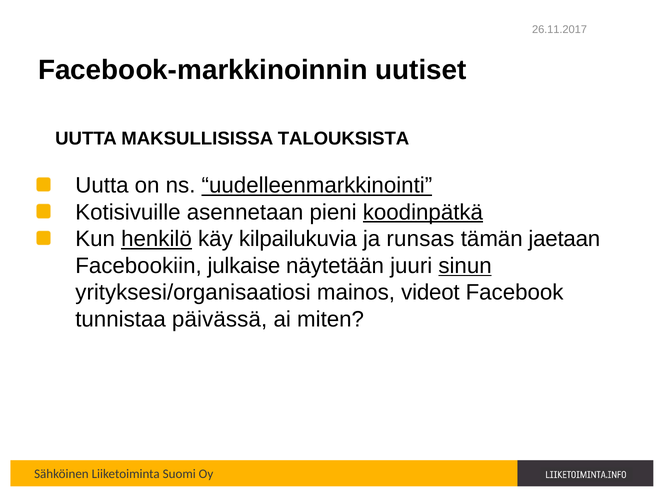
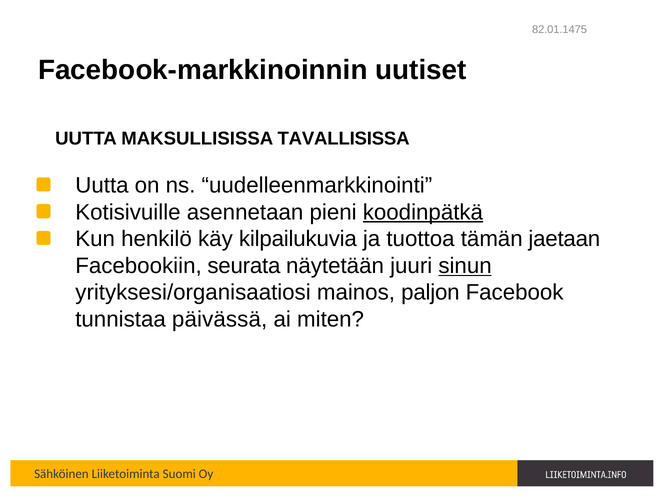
26.11.2017: 26.11.2017 -> 82.01.1475 (559, 30)
TALOUKSISTA: TALOUKSISTA -> TAVALLISISSA (344, 138)
uudelleenmarkkinointi underline: present -> none (317, 185)
henkilö underline: present -> none (156, 239)
runsas: runsas -> tuottoa (420, 239)
julkaise: julkaise -> seurata (244, 266)
videot: videot -> paljon (430, 292)
